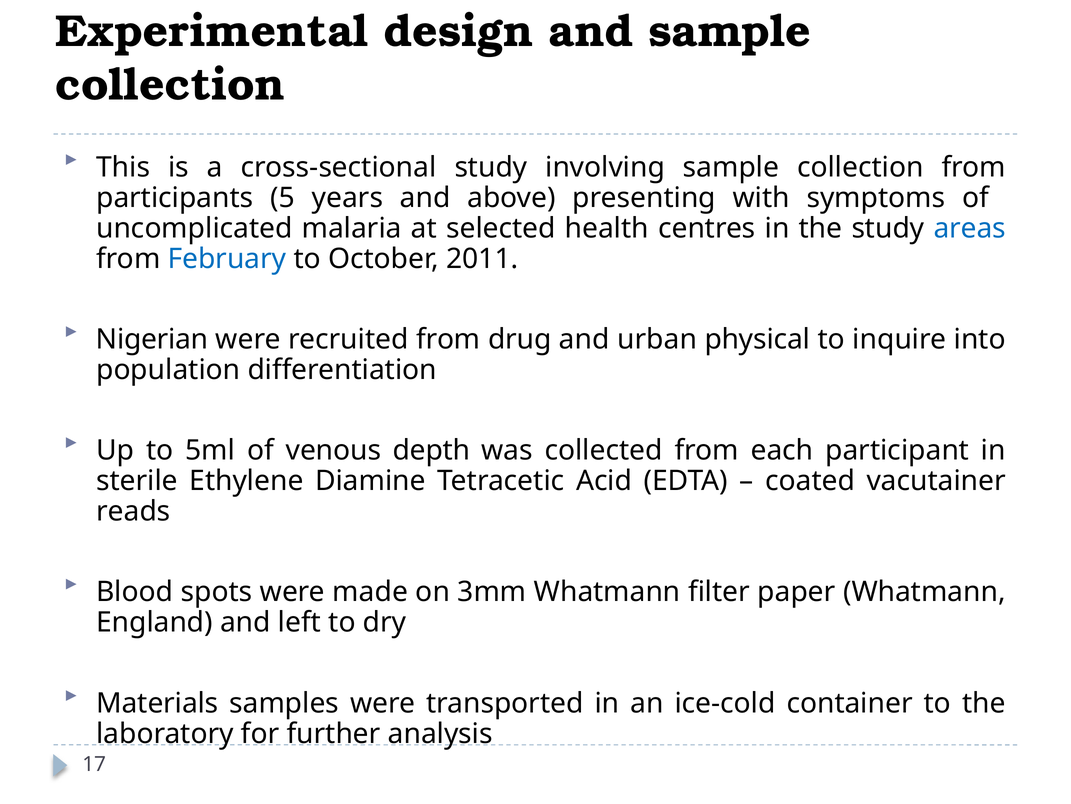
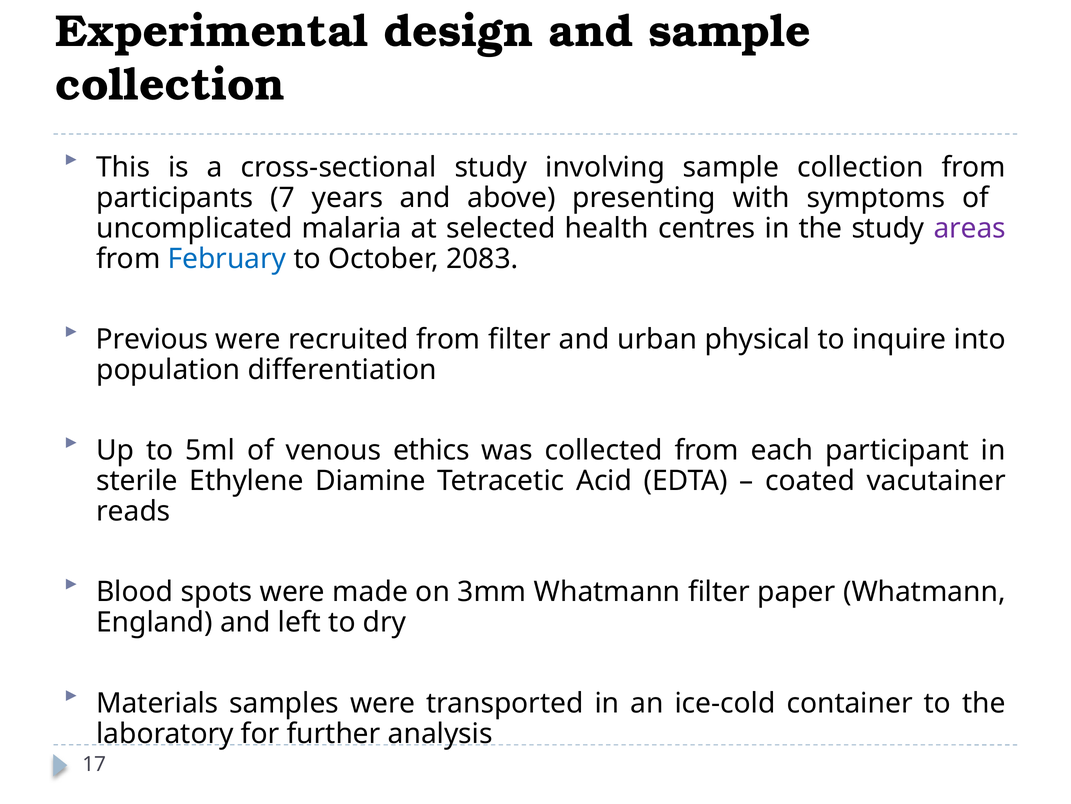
5: 5 -> 7 (283, 198)
areas colour: blue -> purple (970, 228)
2011: 2011 -> 2083 (482, 259)
Nigerian: Nigerian -> Previous (152, 339)
from drug: drug -> filter (520, 339)
depth: depth -> ethics (431, 450)
